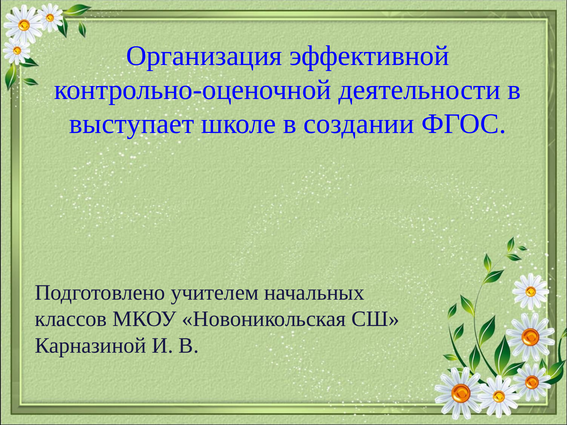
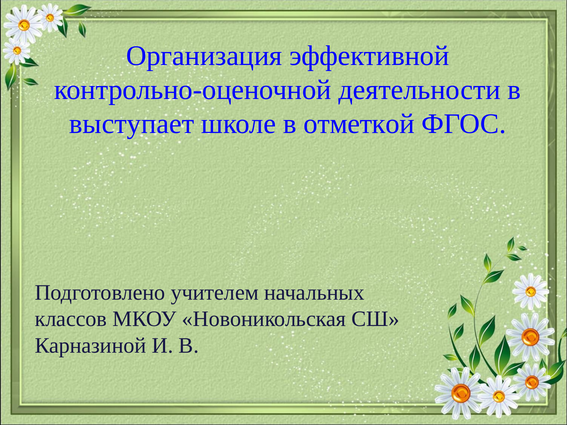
создании: создании -> отметкой (359, 124)
